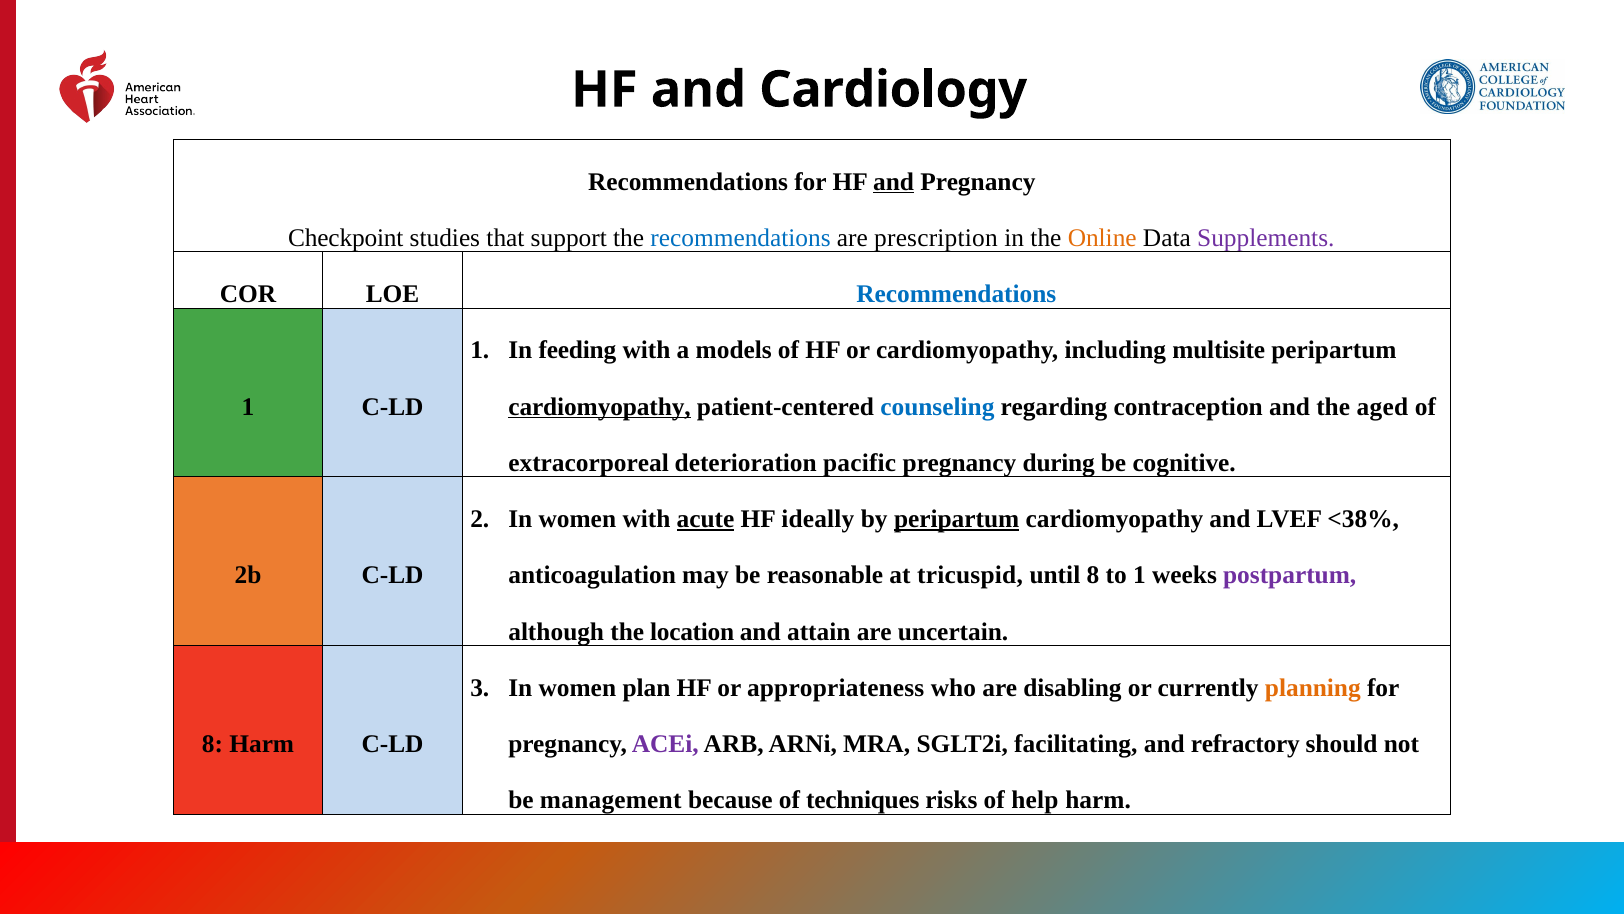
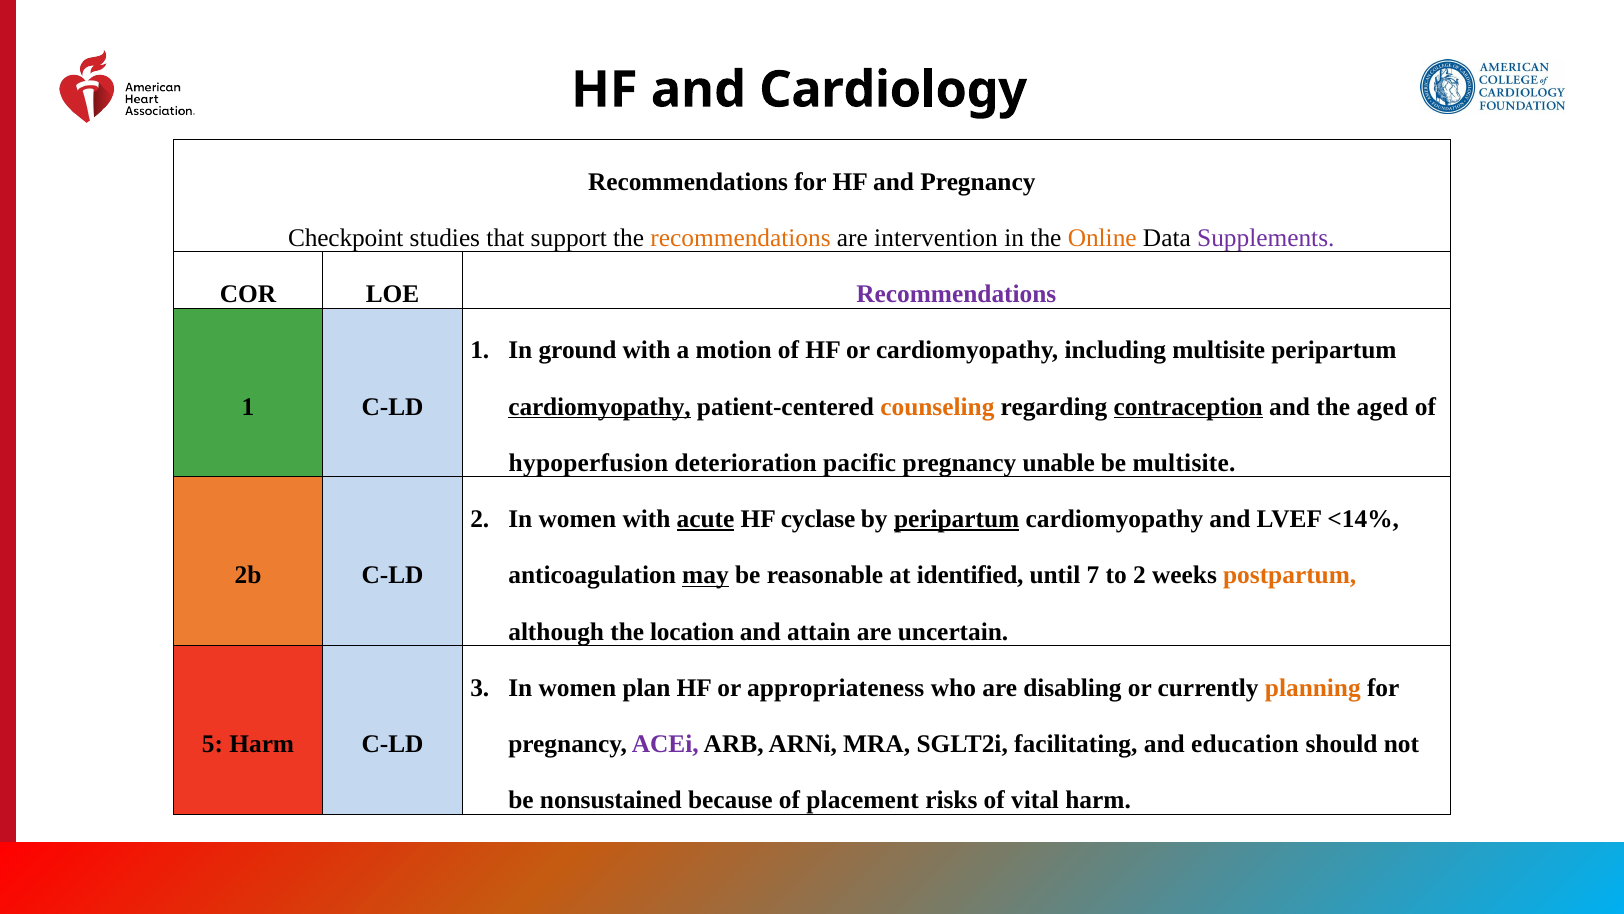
and underline: present -> none (894, 182)
recommendations colour: blue -> orange (741, 238)
prescription: prescription -> intervention (936, 238)
Recommendations colour: blue -> purple (956, 294)
feeding: feeding -> ground (578, 350)
models: models -> motion (734, 350)
counseling colour: blue -> orange (937, 406)
contraception underline: none -> present (1188, 406)
extracorporeal: extracorporeal -> hypoperfusion (588, 463)
during: during -> unable (1059, 463)
be cognitive: cognitive -> multisite (1184, 463)
ideally: ideally -> cyclase (818, 519)
<38%: <38% -> <14% (1363, 519)
may underline: none -> present (706, 575)
tricuspid: tricuspid -> identified (970, 575)
until 8: 8 -> 7 (1093, 575)
to 1: 1 -> 2 (1139, 575)
postpartum colour: purple -> orange (1290, 575)
8: 8 -> 5 (213, 744)
refractory: refractory -> education (1245, 744)
management: management -> nonsustained (611, 800)
techniques: techniques -> placement (863, 800)
help: help -> vital (1035, 800)
